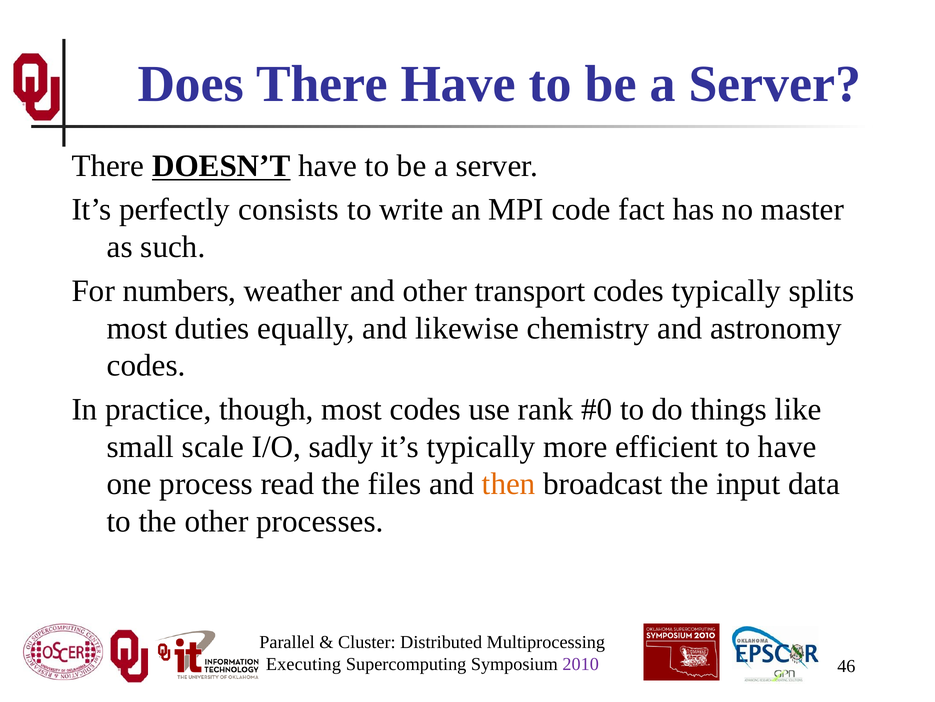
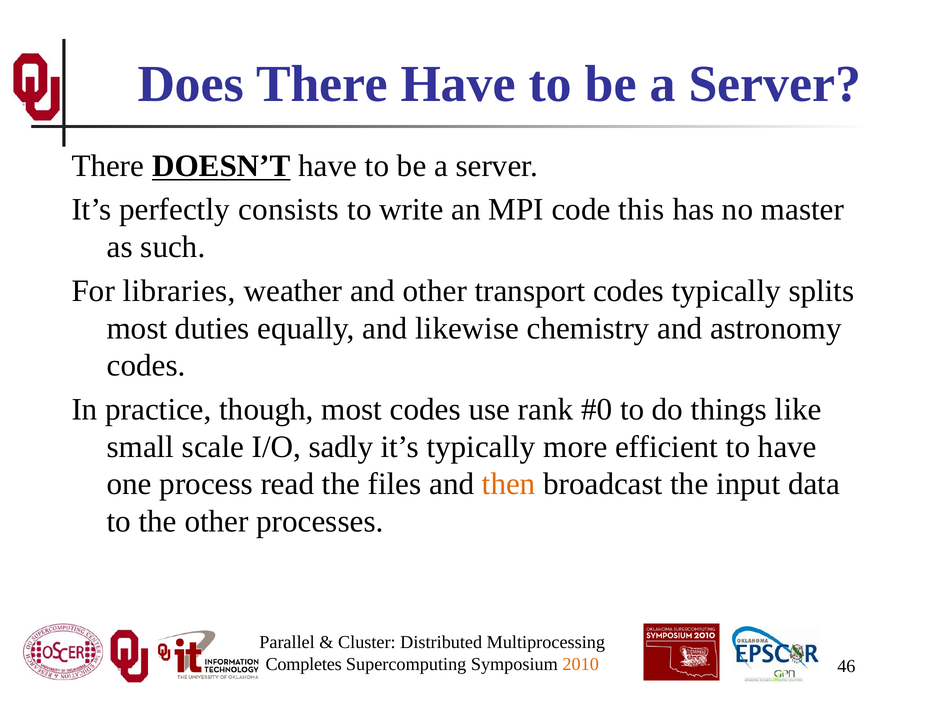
fact: fact -> this (641, 209)
numbers: numbers -> libraries (179, 290)
Executing: Executing -> Completes (304, 664)
2010 colour: purple -> orange (581, 664)
